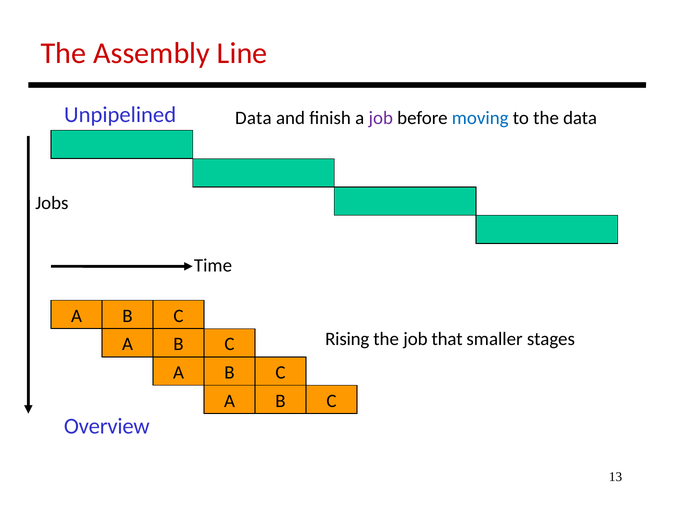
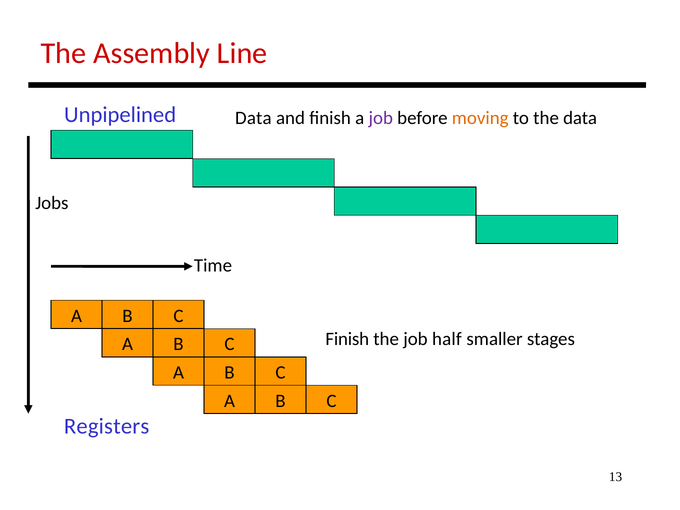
moving colour: blue -> orange (480, 118)
Rising: Rising -> Finish (347, 339)
that: that -> half (447, 339)
Overview: Overview -> Registers (107, 427)
